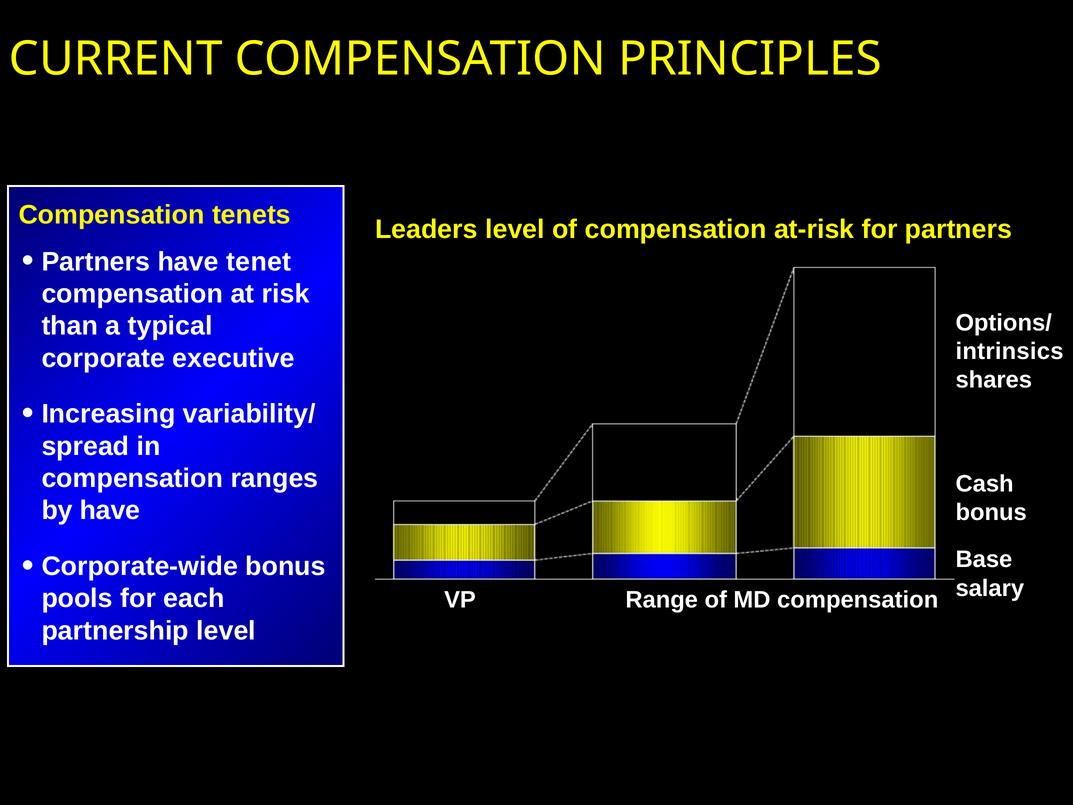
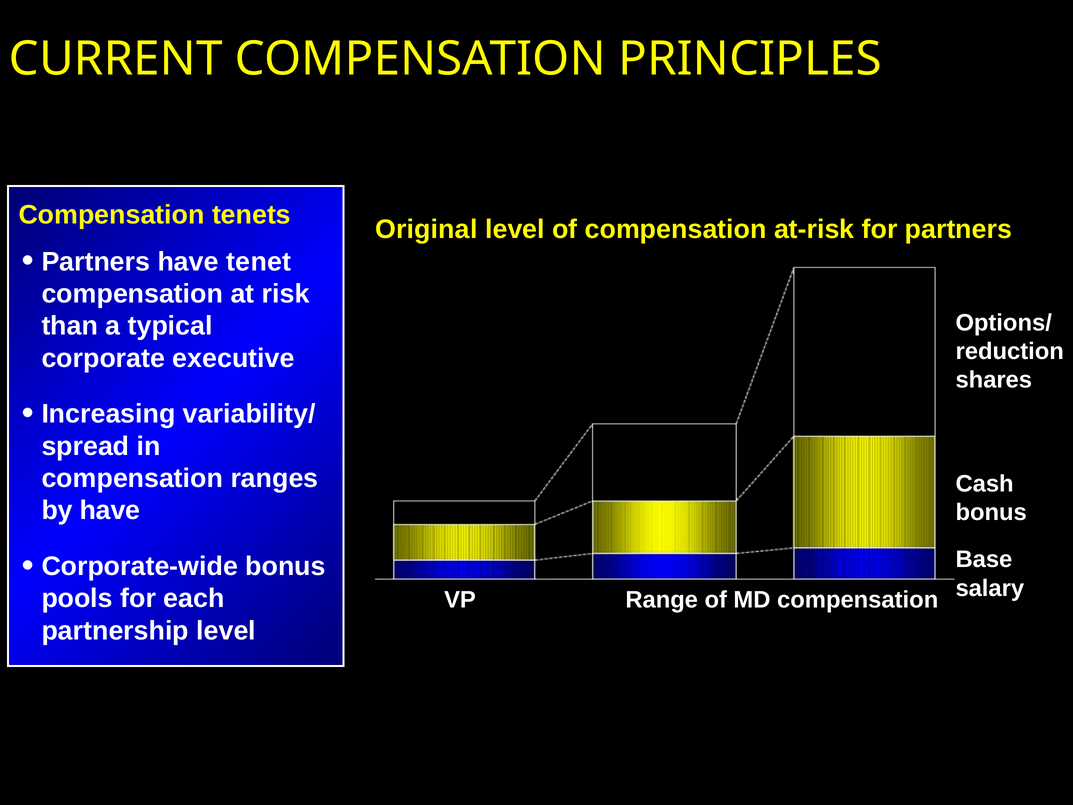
Leaders: Leaders -> Original (426, 229)
intrinsics: intrinsics -> reduction (1010, 351)
